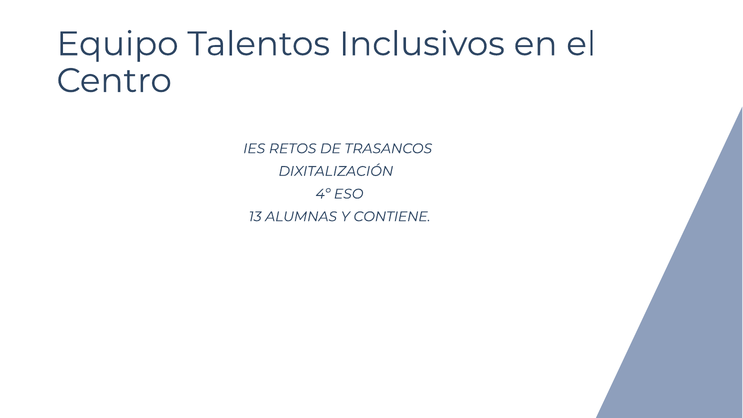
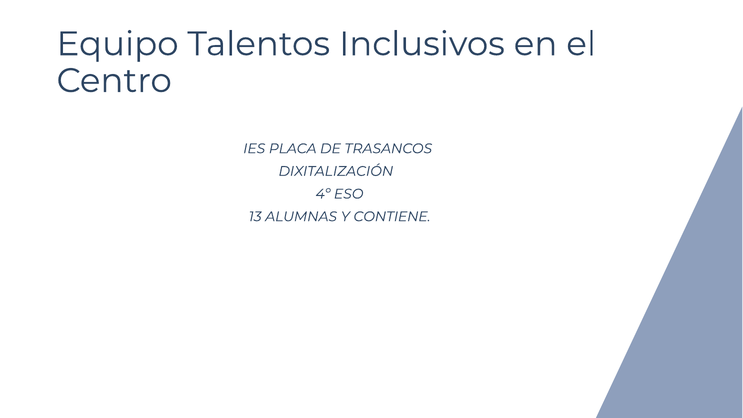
RETOS: RETOS -> PLACA (293, 149)
